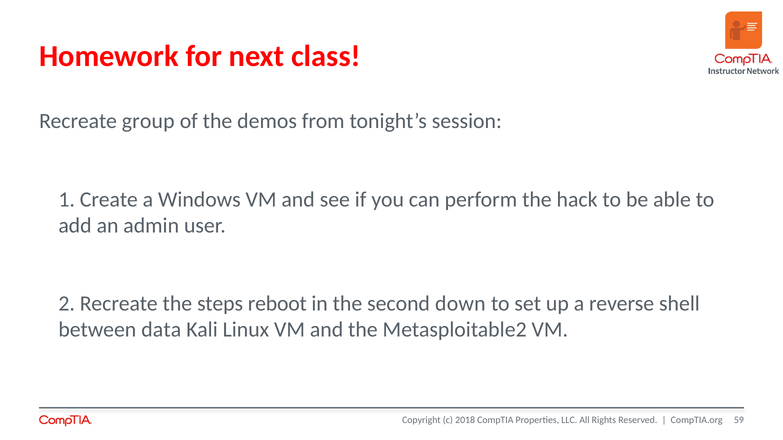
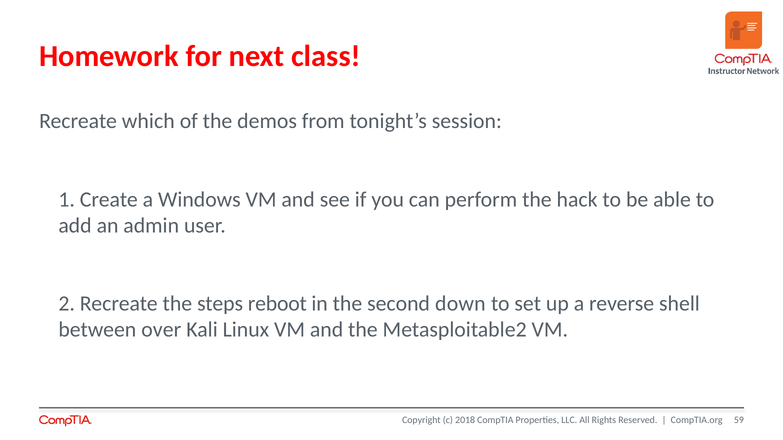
group: group -> which (148, 121)
data: data -> over (161, 330)
